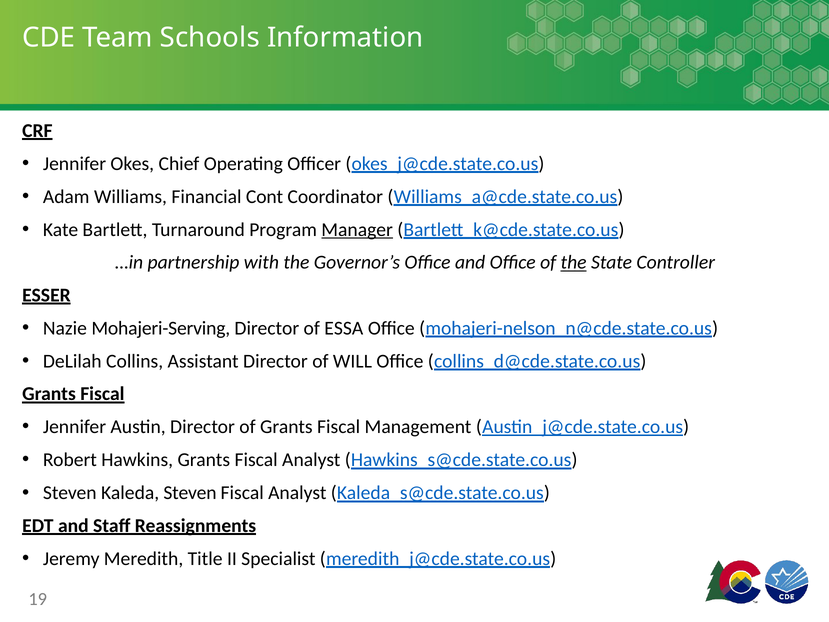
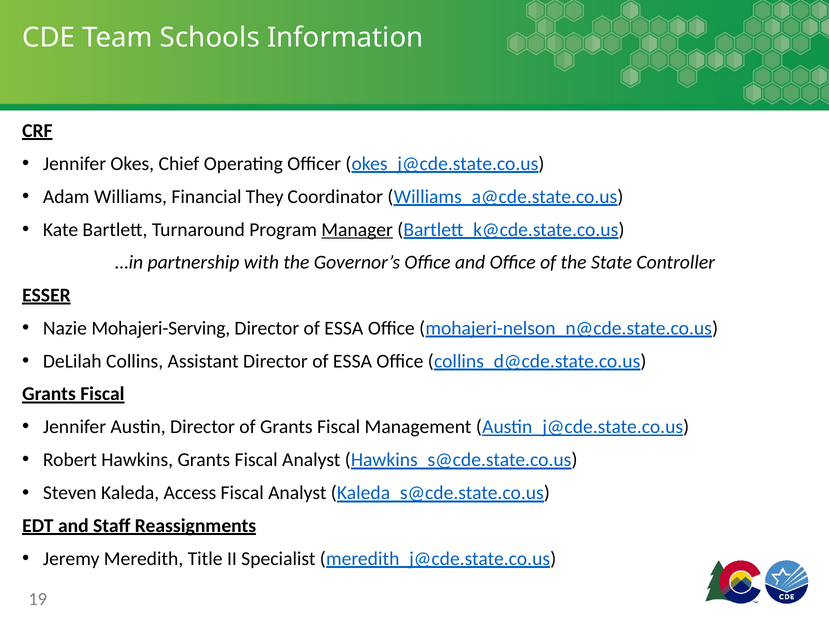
Cont: Cont -> They (265, 197)
the underline: present -> none (574, 262)
Assistant Director of WILL: WILL -> ESSA (352, 361)
Kaleda Steven: Steven -> Access (190, 493)
